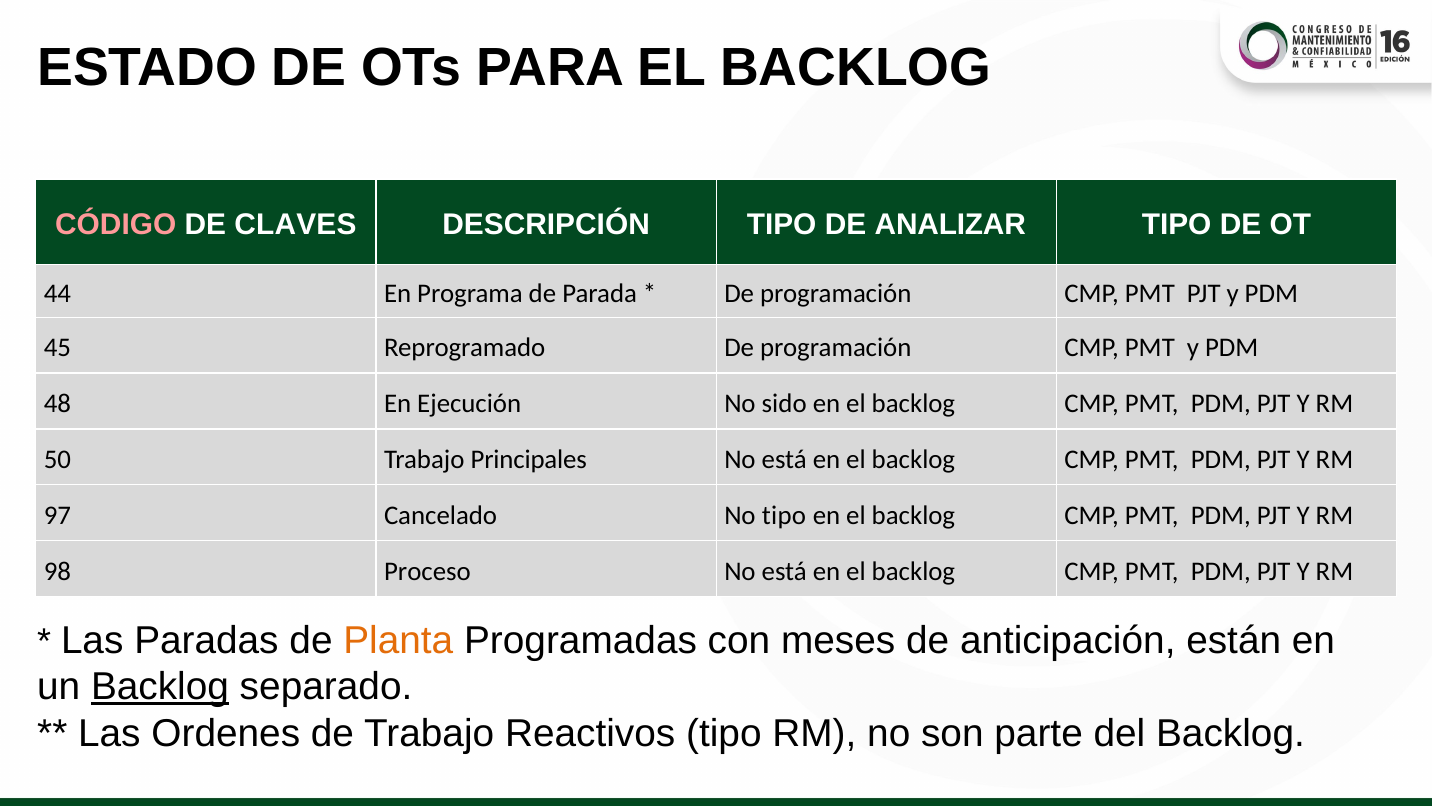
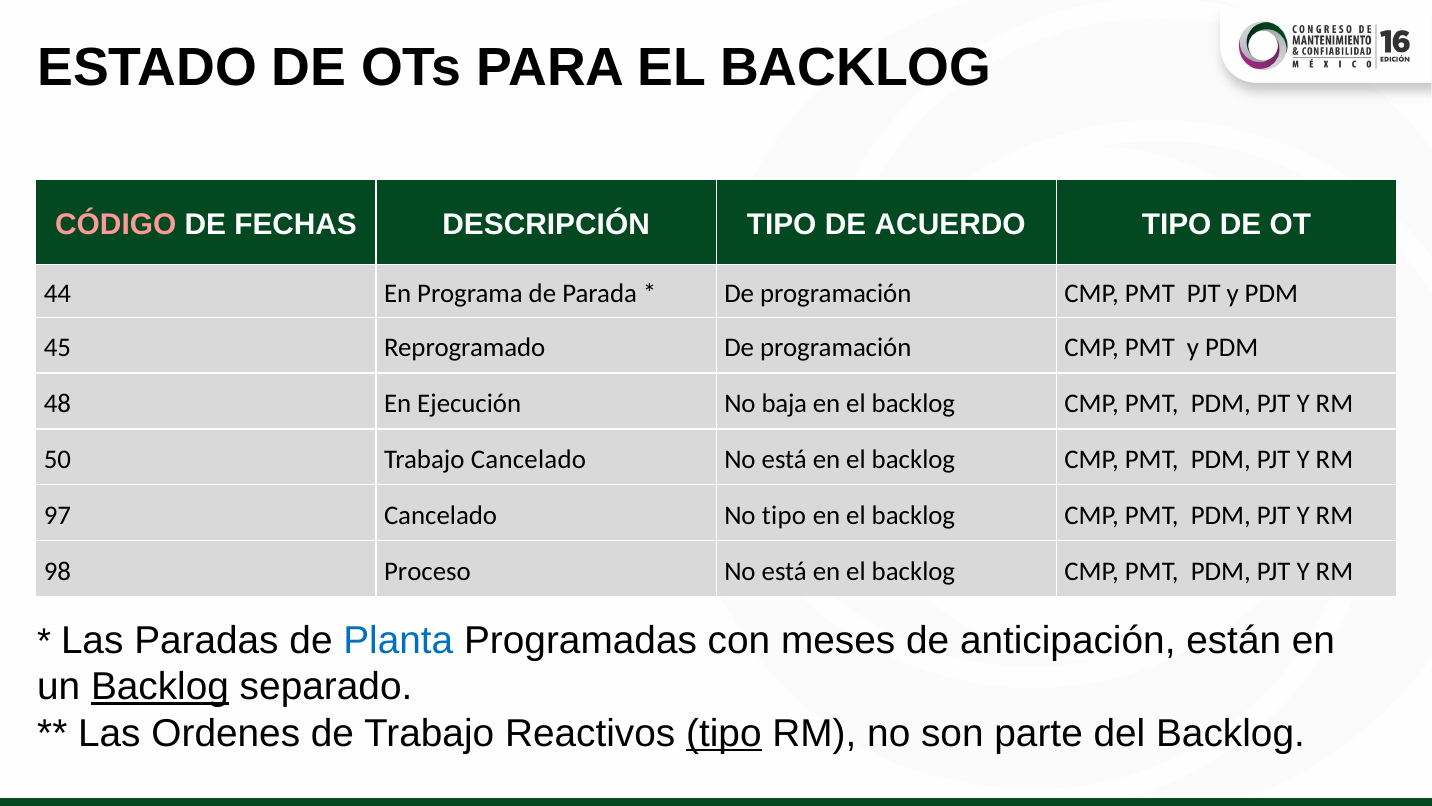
CLAVES: CLAVES -> FECHAS (296, 225)
ANALIZAR: ANALIZAR -> ACUERDO (950, 225)
sido: sido -> baja (784, 404)
Trabajo Principales: Principales -> Cancelado (528, 459)
Planta colour: orange -> blue (398, 640)
tipo underline: none -> present (724, 733)
